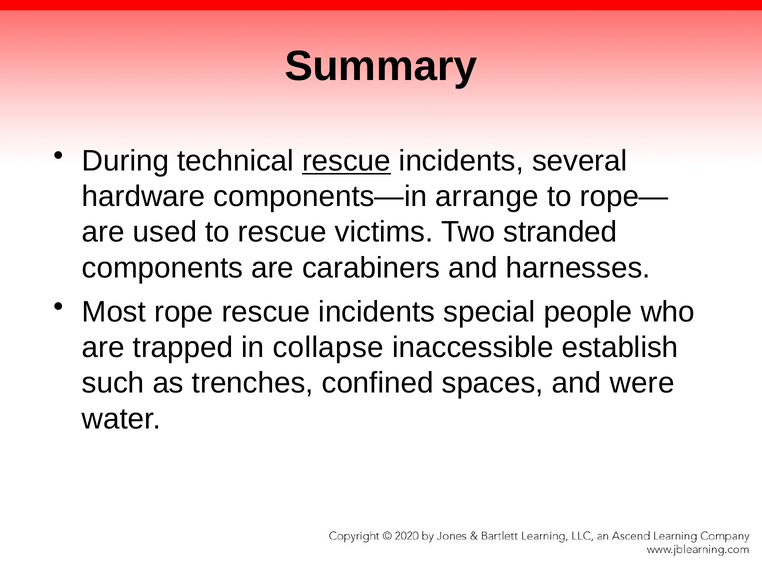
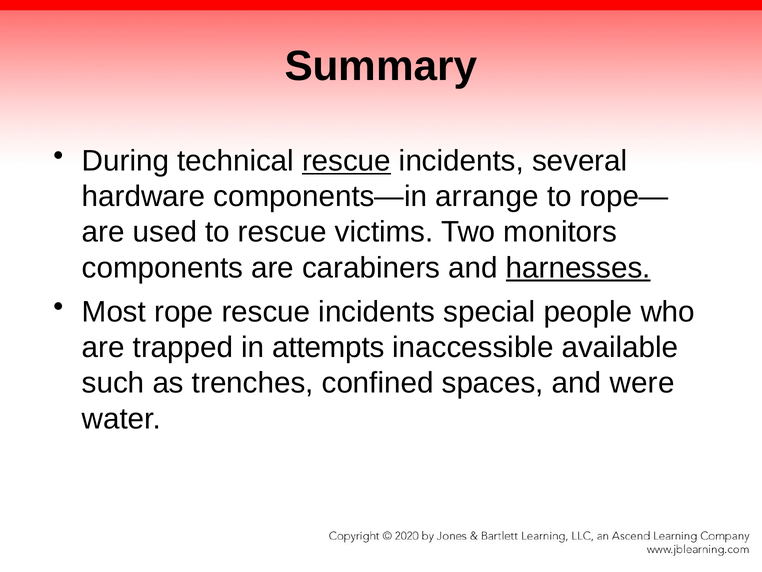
stranded: stranded -> monitors (560, 232)
harnesses underline: none -> present (578, 268)
collapse: collapse -> attempts (328, 347)
establish: establish -> available (620, 347)
